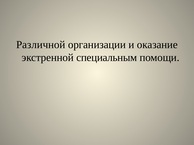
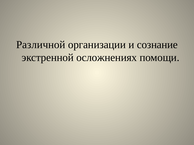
оказание: оказание -> сознание (157, 45)
специальным: специальным -> осложнениях (107, 58)
